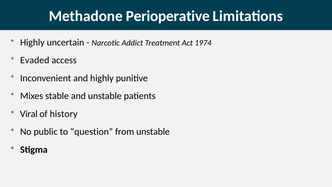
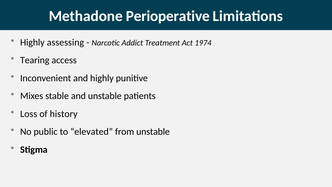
uncertain: uncertain -> assessing (65, 42)
Evaded: Evaded -> Tearing (35, 60)
Viral: Viral -> Loss (29, 114)
question: question -> elevated (92, 132)
